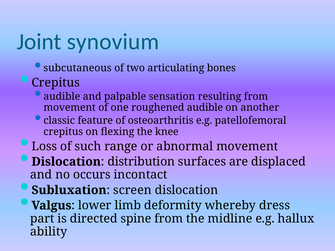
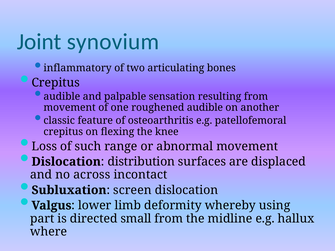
subcutaneous: subcutaneous -> inflammatory (78, 68)
occurs: occurs -> across (92, 175)
dress: dress -> using (275, 206)
spine: spine -> small (136, 219)
ability: ability -> where (49, 232)
